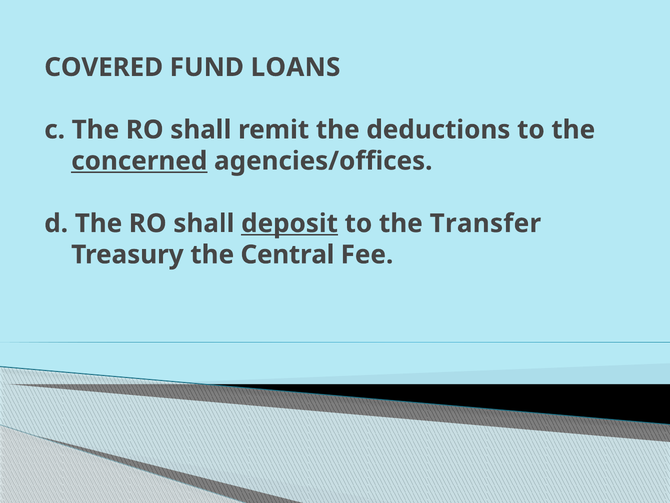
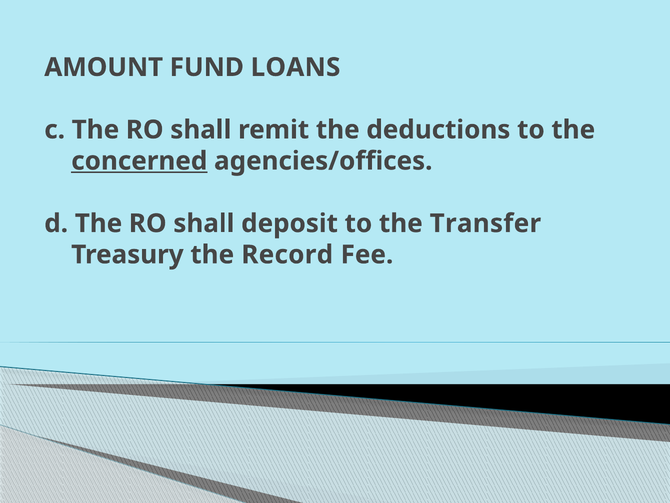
COVERED: COVERED -> AMOUNT (104, 67)
deposit underline: present -> none (290, 223)
Central: Central -> Record (287, 254)
